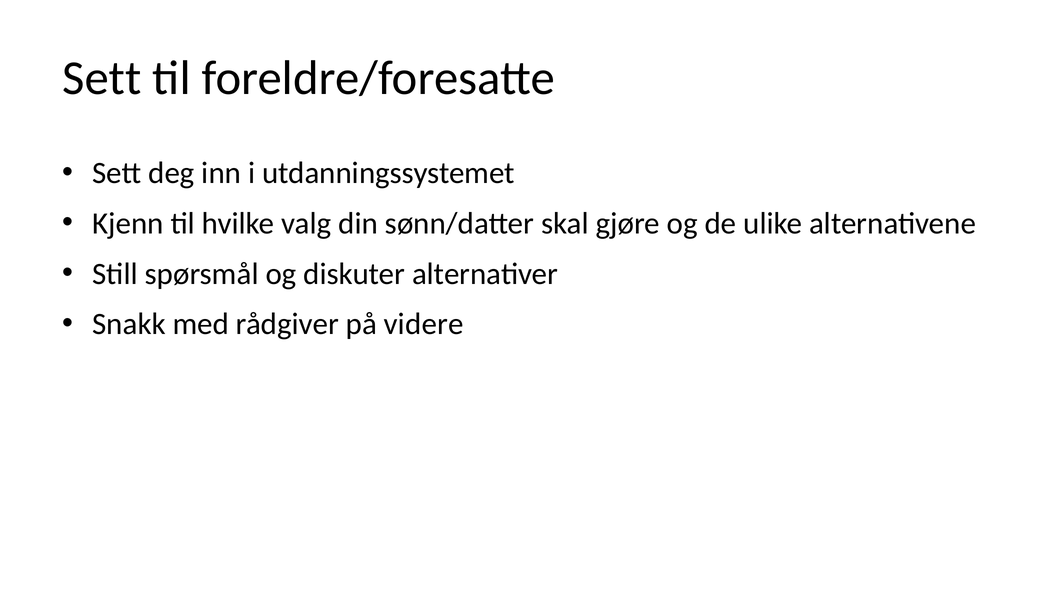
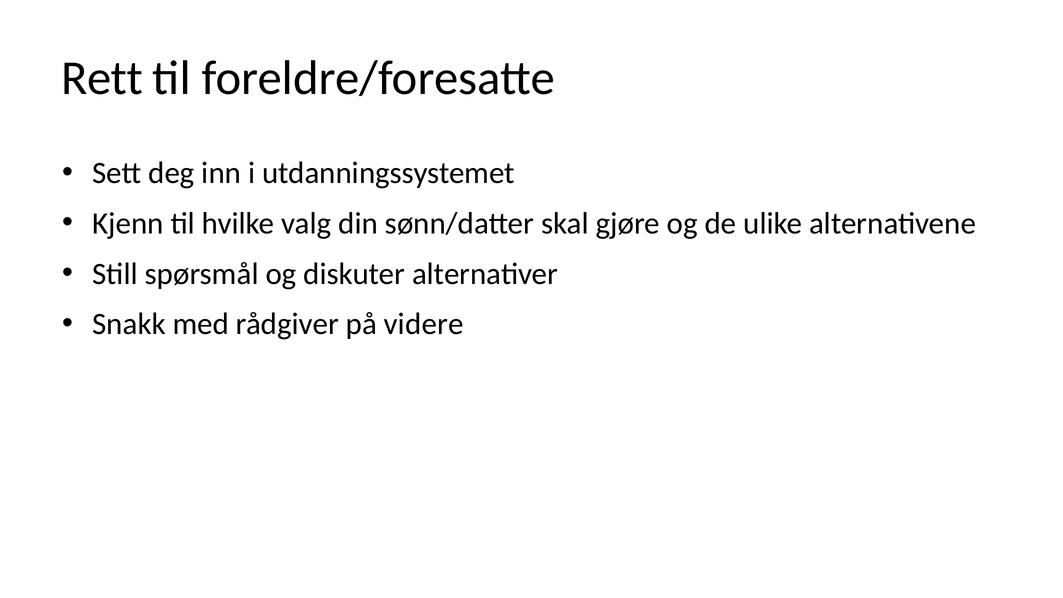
Sett: Sett -> Rett (102, 78)
